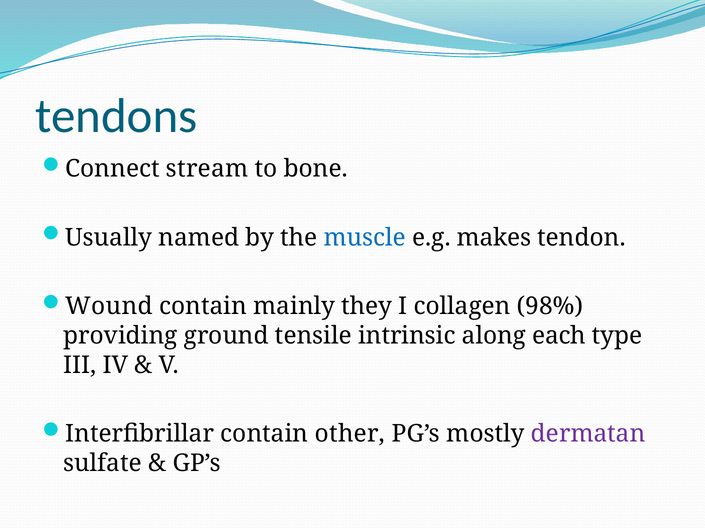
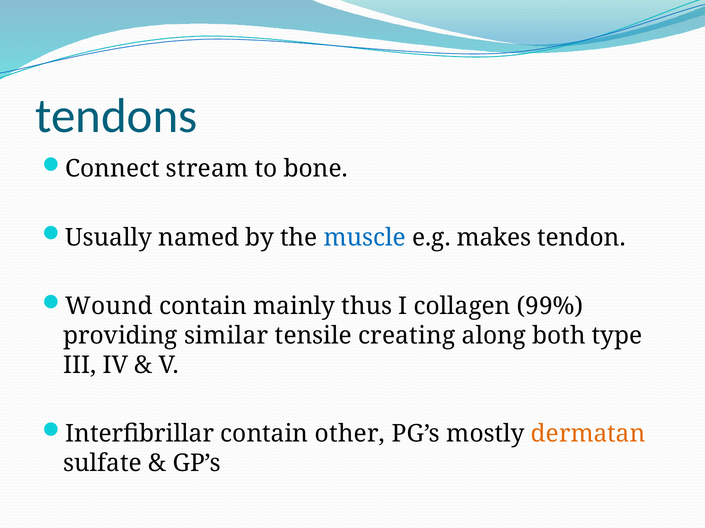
they: they -> thus (367, 307)
98%: 98% -> 99% (550, 307)
ground: ground -> similar (226, 336)
intrinsic: intrinsic -> creating (407, 336)
each: each -> both (559, 336)
dermatan colour: purple -> orange (588, 434)
